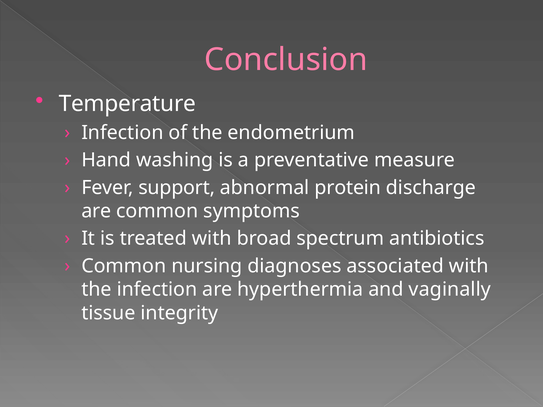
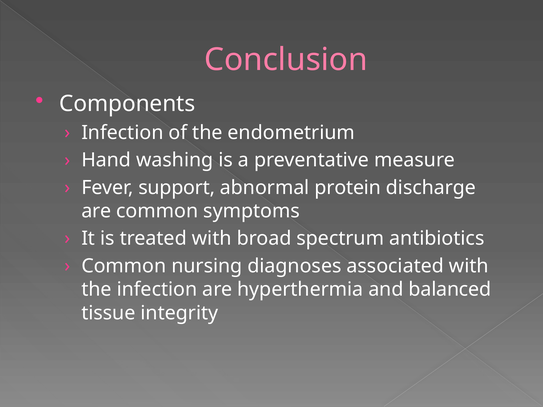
Temperature: Temperature -> Components (127, 104)
vaginally: vaginally -> balanced (450, 290)
